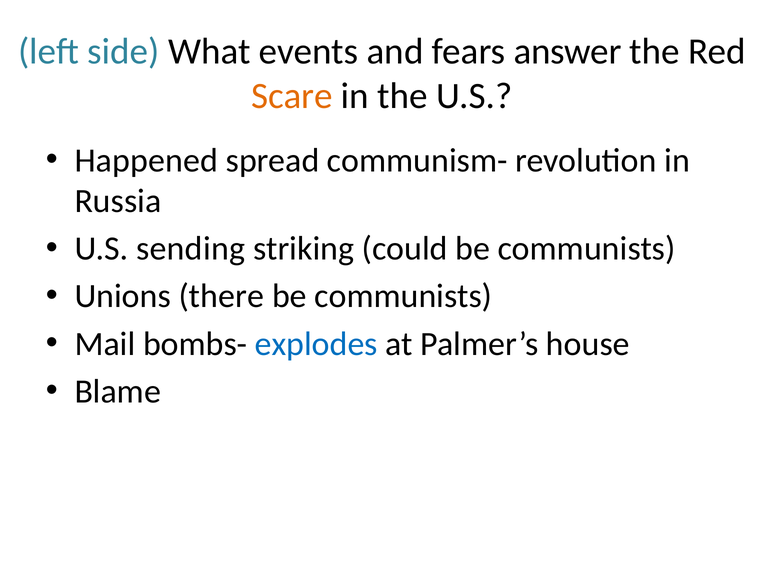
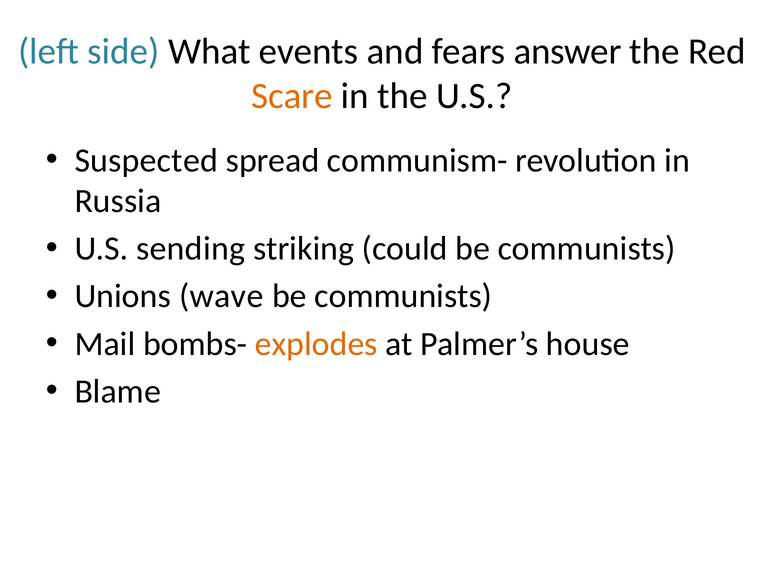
Happened: Happened -> Suspected (146, 160)
there: there -> wave (221, 296)
explodes colour: blue -> orange (316, 344)
